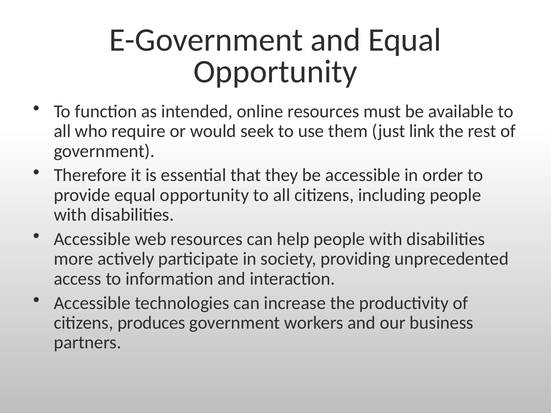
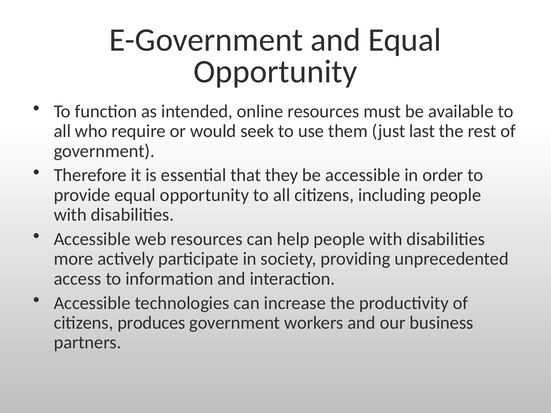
link: link -> last (422, 131)
